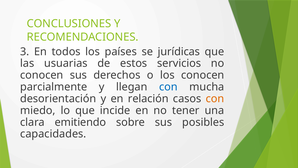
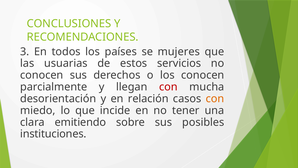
jurídicas: jurídicas -> mujeres (179, 52)
con colour: blue -> red (168, 87)
capacidades: capacidades -> instituciones (53, 134)
